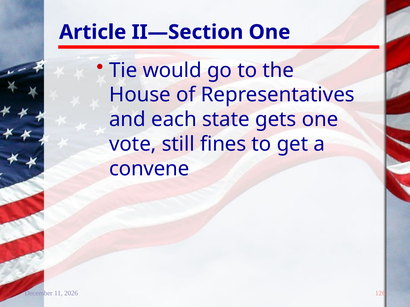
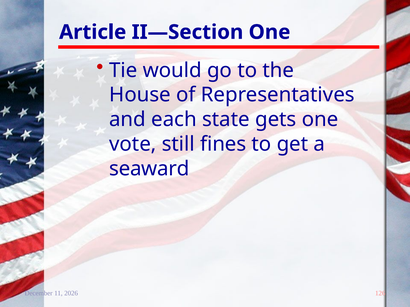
convene: convene -> seaward (149, 169)
